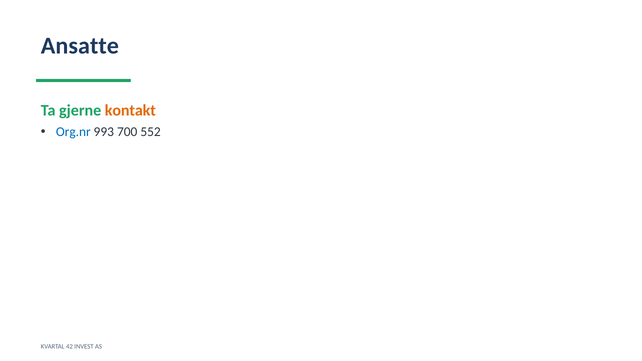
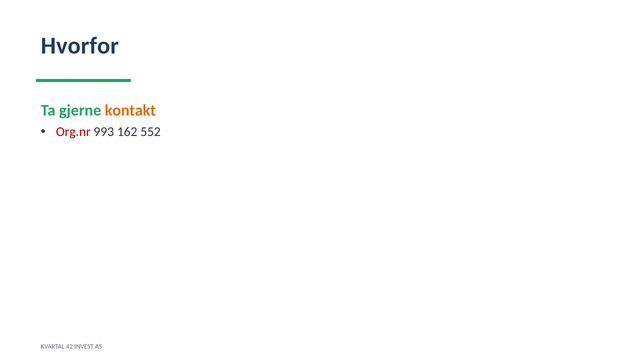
Ansatte: Ansatte -> Hvorfor (80, 46)
Org.nr colour: blue -> red (73, 132)
700: 700 -> 162 (127, 132)
